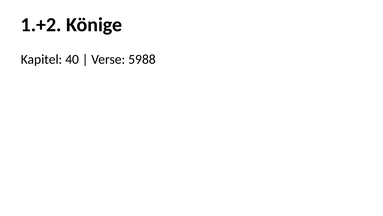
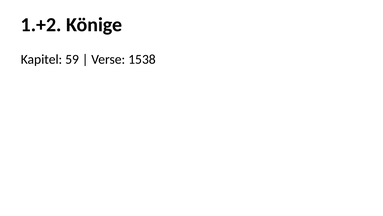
40: 40 -> 59 (72, 59)
5988: 5988 -> 1538 (142, 59)
